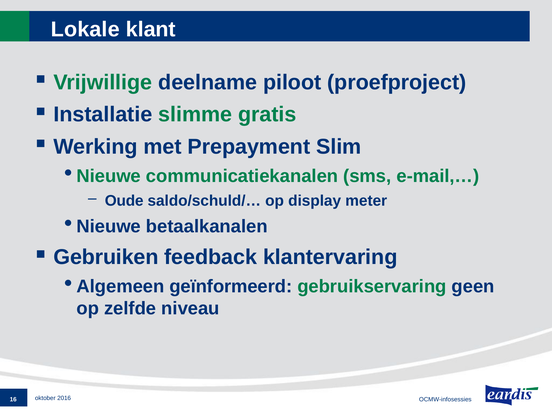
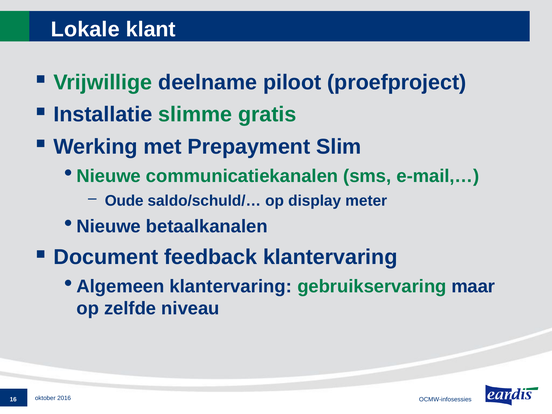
Gebruiken: Gebruiken -> Document (106, 257)
geïnformeerd: geïnformeerd -> klantervaring (231, 286)
geen: geen -> maar (473, 286)
